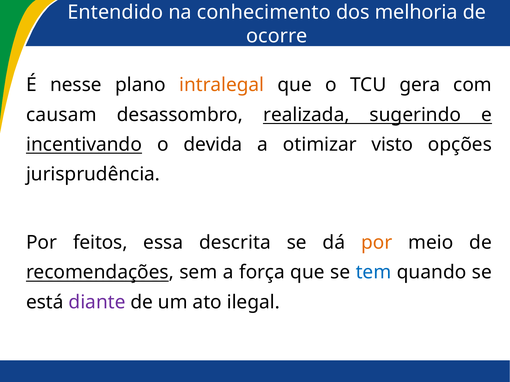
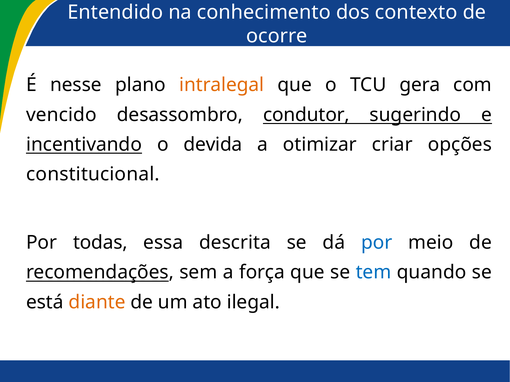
melhoria: melhoria -> contexto (416, 12)
causam: causam -> vencido (61, 115)
realizada: realizada -> condutor (306, 115)
visto: visto -> criar (392, 145)
jurisprudência: jurisprudência -> constitucional (93, 175)
feitos: feitos -> todas (100, 243)
por colour: orange -> blue (377, 243)
diante colour: purple -> orange (97, 303)
